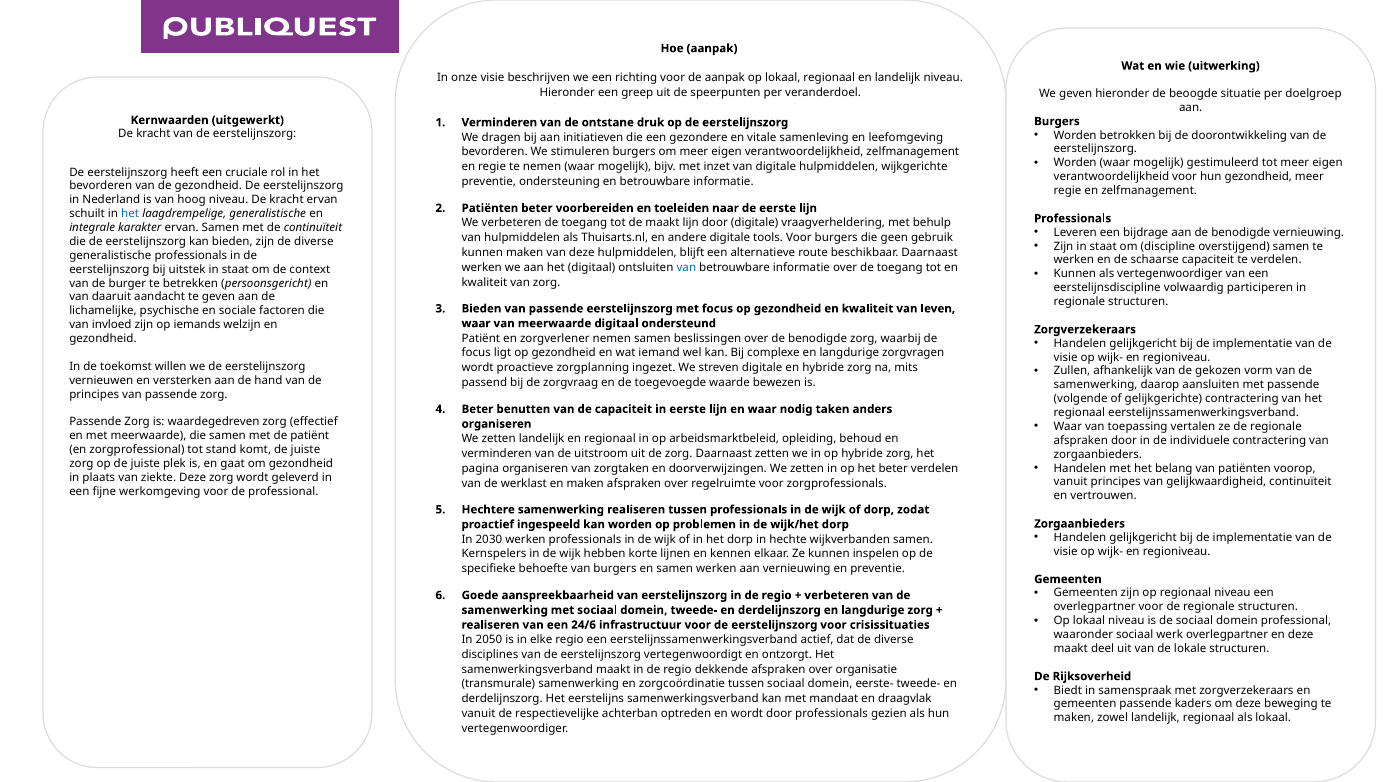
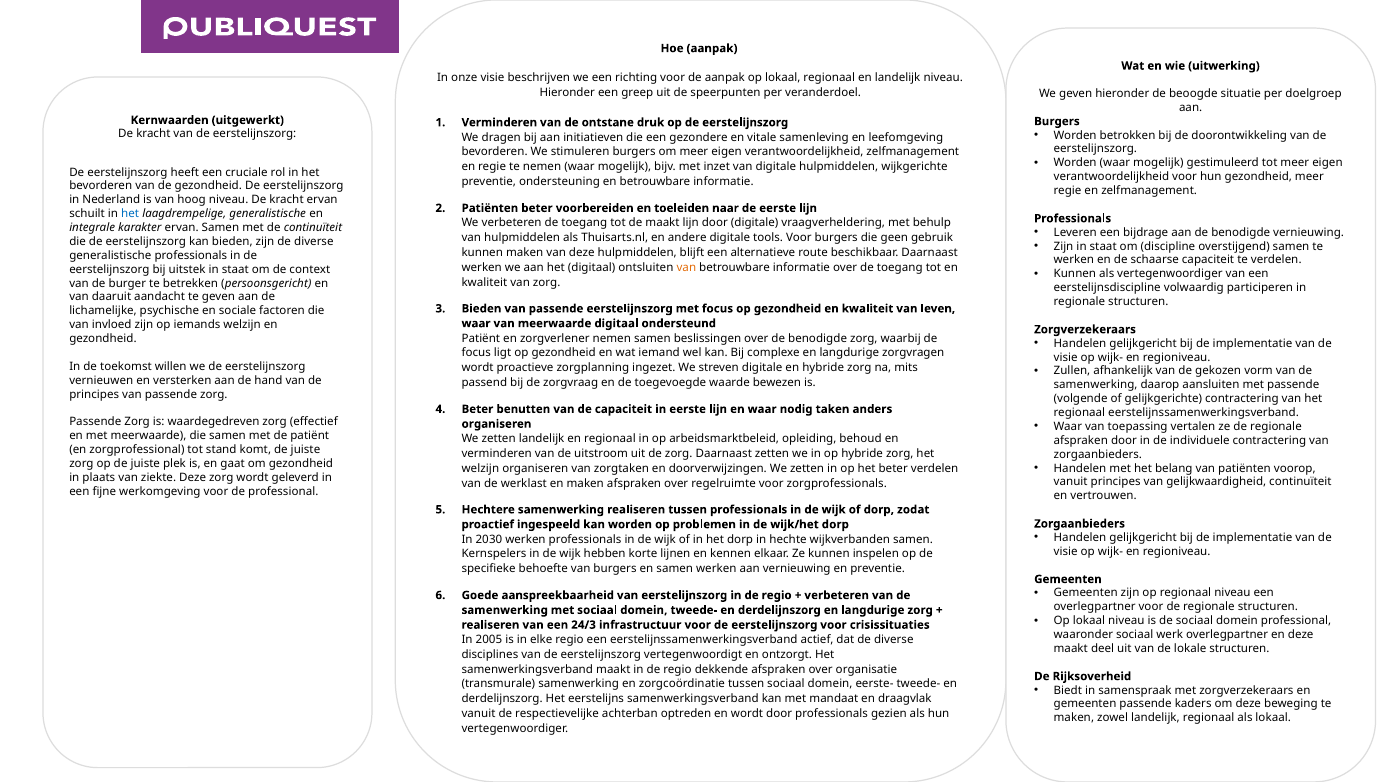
van colour: blue -> orange (686, 268)
pagina: pagina -> welzijn (480, 469)
24/6: 24/6 -> 24/3 (584, 625)
2050: 2050 -> 2005 (489, 640)
